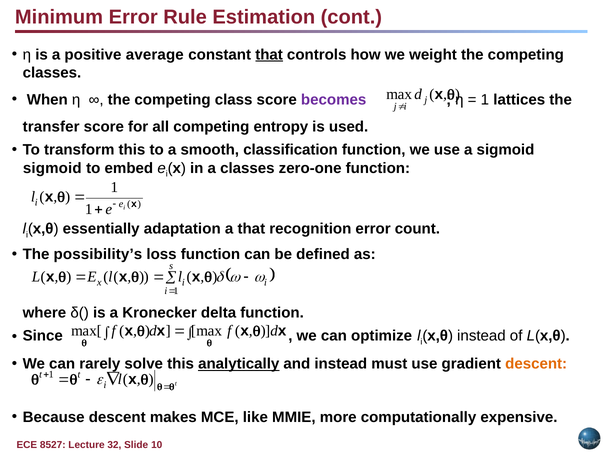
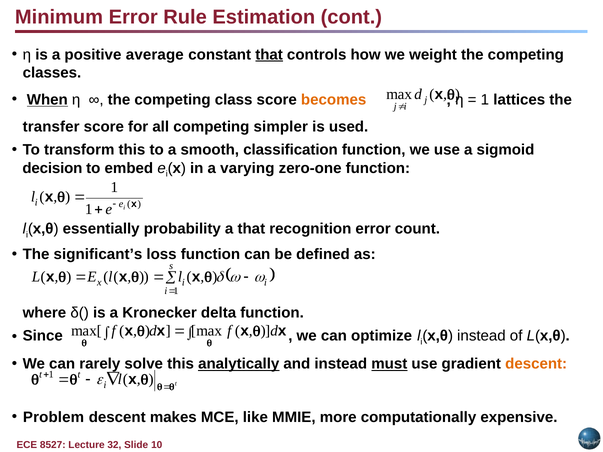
When underline: none -> present (47, 100)
becomes colour: purple -> orange (334, 100)
entropy: entropy -> simpler (281, 127)
sigmoid: sigmoid -> decision (52, 168)
a classes: classes -> varying (247, 168)
adaptation: adaptation -> probability (182, 229)
possibility’s: possibility’s -> significant’s (98, 255)
must underline: none -> present (389, 364)
Because: Because -> Problem (54, 417)
